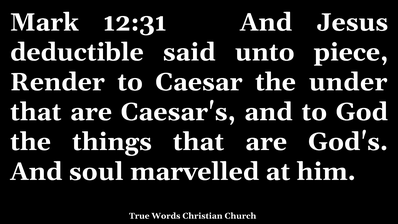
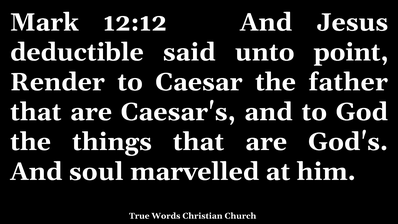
12:31: 12:31 -> 12:12 (135, 22)
piece: piece -> point (351, 52)
under: under -> father (348, 82)
